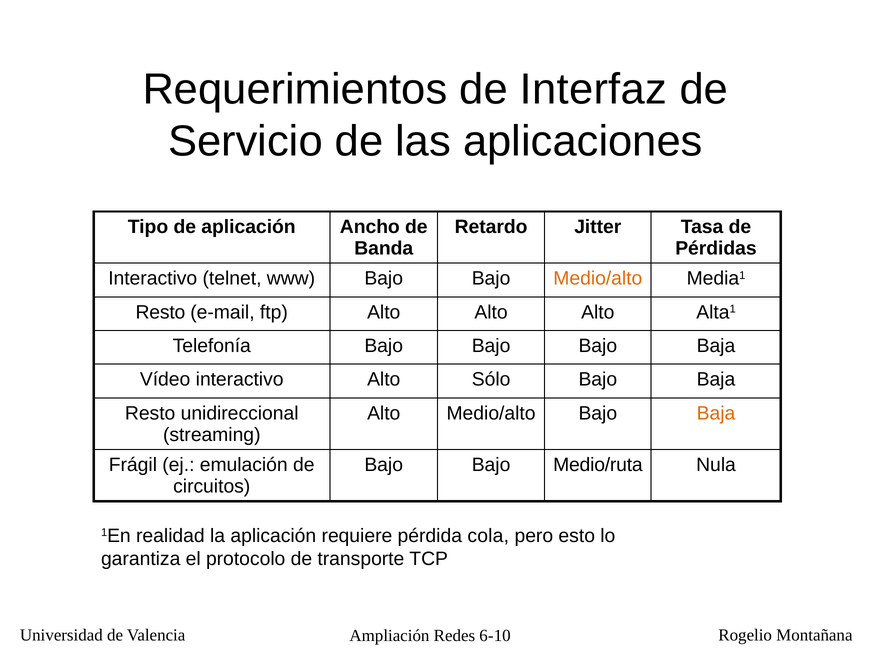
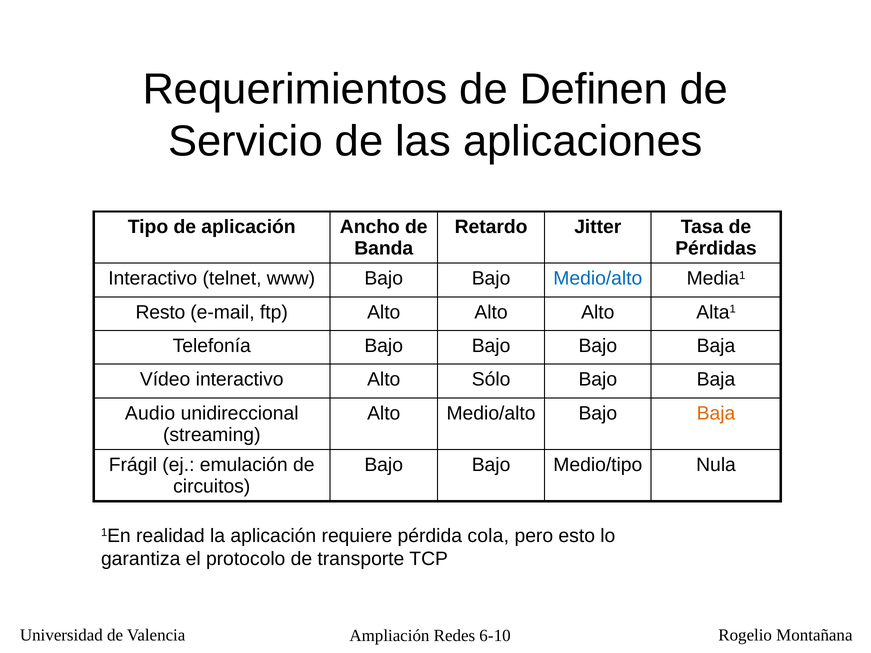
Interfaz: Interfaz -> Definen (594, 89)
Medio/alto colour: orange -> blue (598, 279)
Resto: Resto -> Audio (150, 413)
Medio/ruta: Medio/ruta -> Medio/tipo (598, 465)
